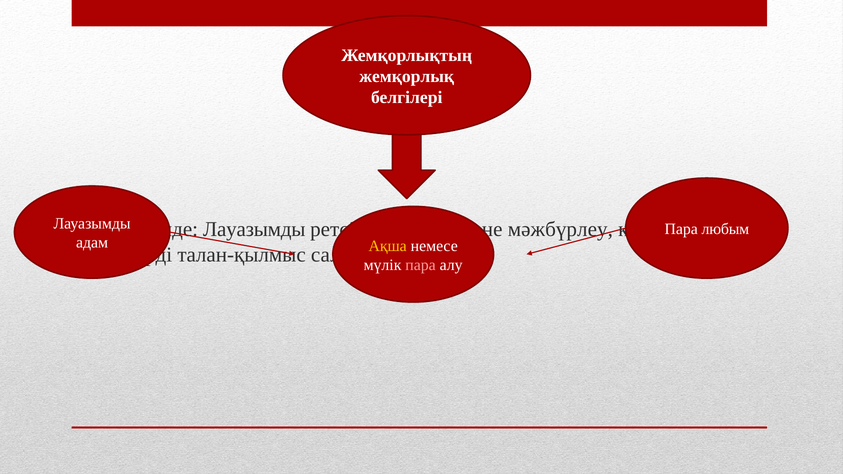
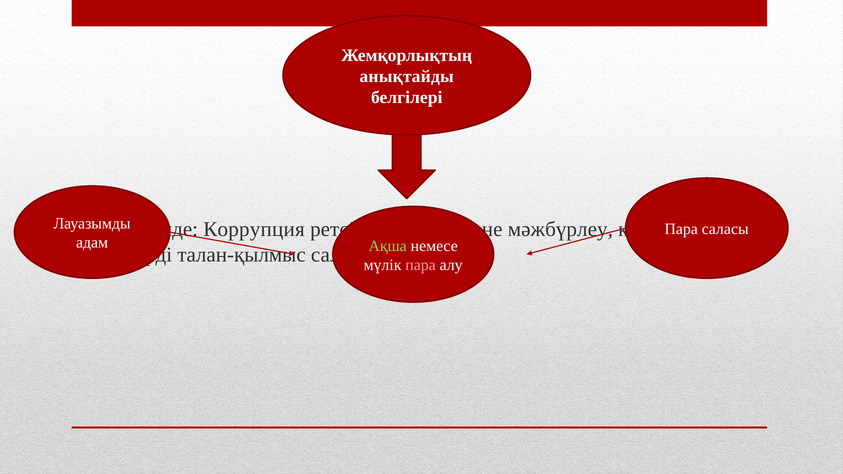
жемқорлық: жемқорлық -> анықтайды (407, 76)
Лауазымды: Лауазымды -> Коррупция (254, 230)
любым: любым -> саласы (725, 229)
Ақша colour: yellow -> light green (388, 246)
